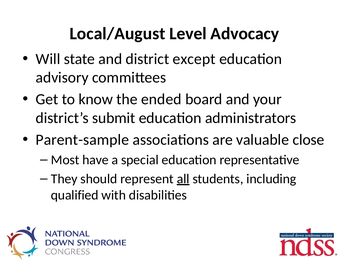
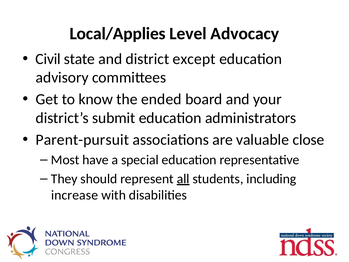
Local/August: Local/August -> Local/Applies (118, 34)
Will: Will -> Civil (48, 59)
Parent-sample: Parent-sample -> Parent-pursuit (82, 140)
qualified: qualified -> increase (75, 195)
